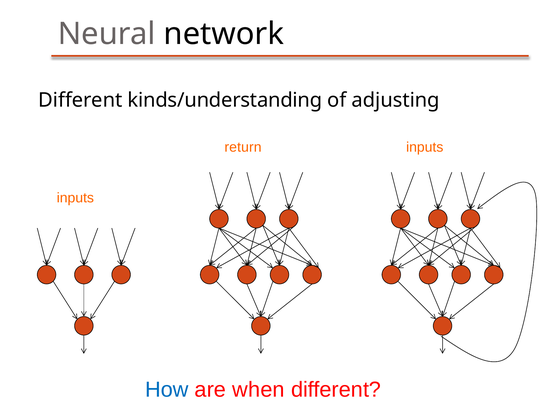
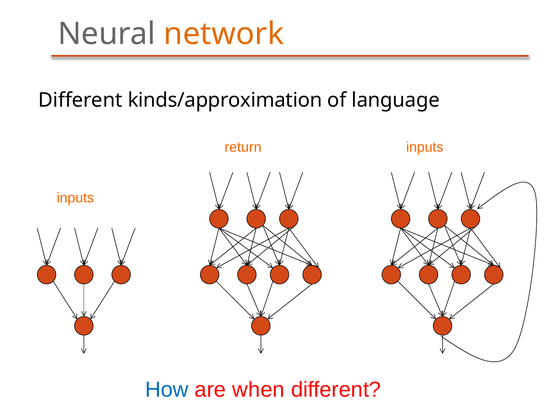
network colour: black -> orange (224, 34)
kinds/understanding: kinds/understanding -> kinds/approximation (225, 100)
adjusting: adjusting -> language (396, 100)
